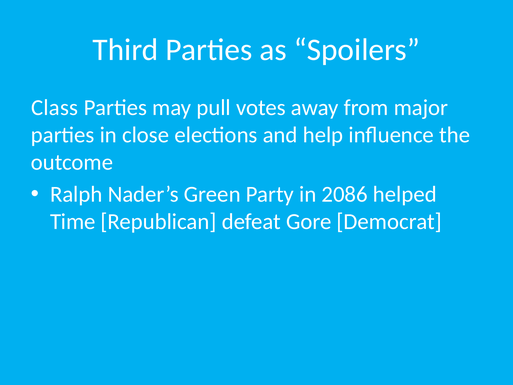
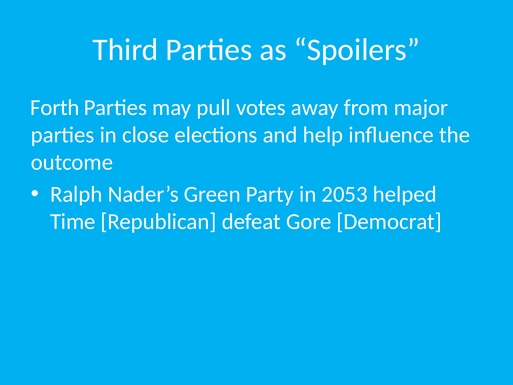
Class: Class -> Forth (55, 108)
2086: 2086 -> 2053 (345, 194)
